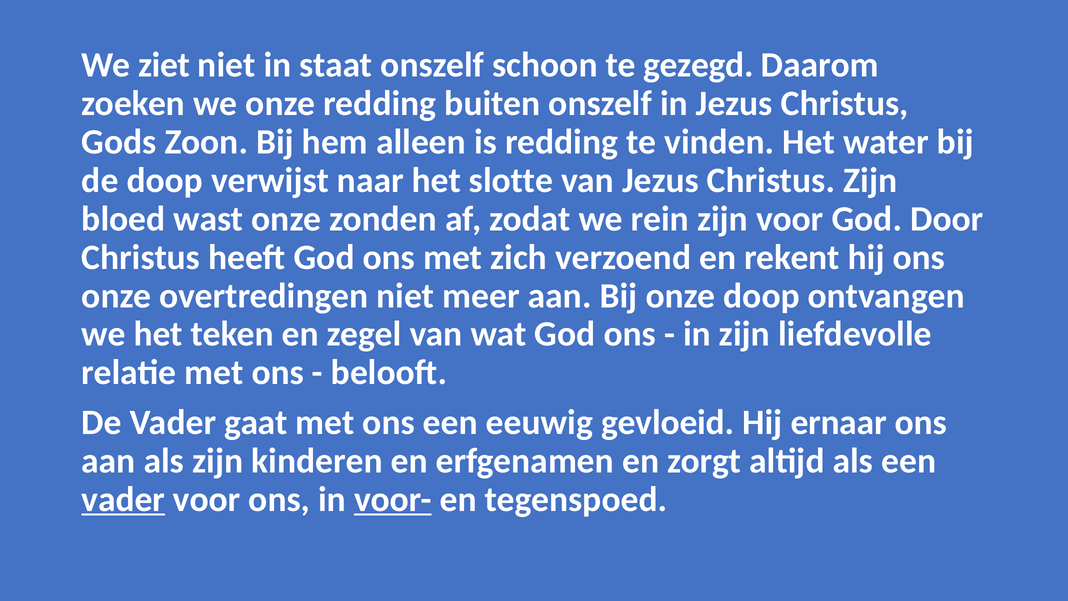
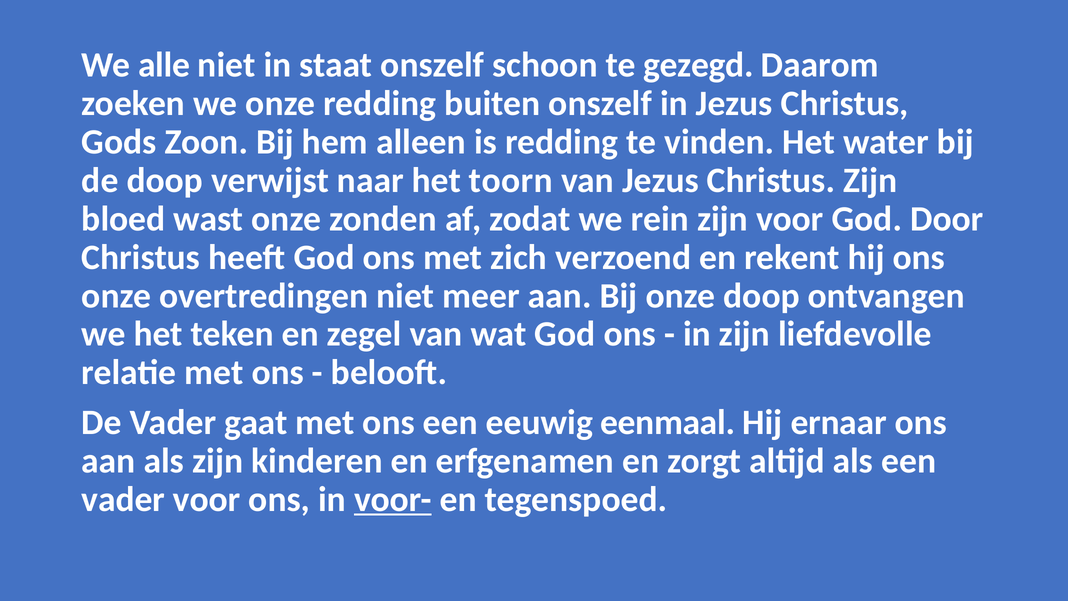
ziet: ziet -> alle (164, 65)
slotte: slotte -> toorn (511, 180)
gevloeid: gevloeid -> eenmaal (668, 422)
vader underline: present -> none (123, 499)
